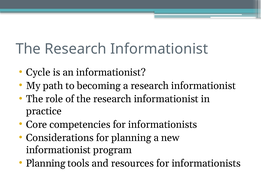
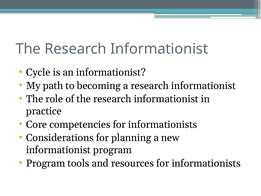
Planning: Planning -> Program (46, 163)
